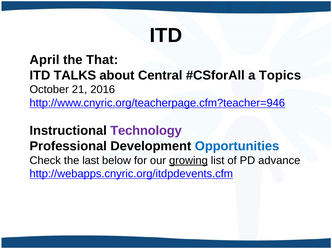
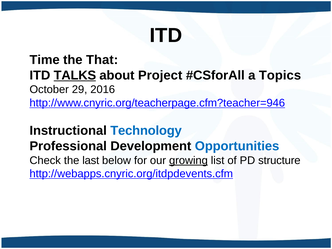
April: April -> Time (45, 60)
TALKS underline: none -> present (75, 75)
Central: Central -> Project (160, 75)
21: 21 -> 29 (80, 90)
Technology colour: purple -> blue (146, 131)
advance: advance -> structure (279, 160)
